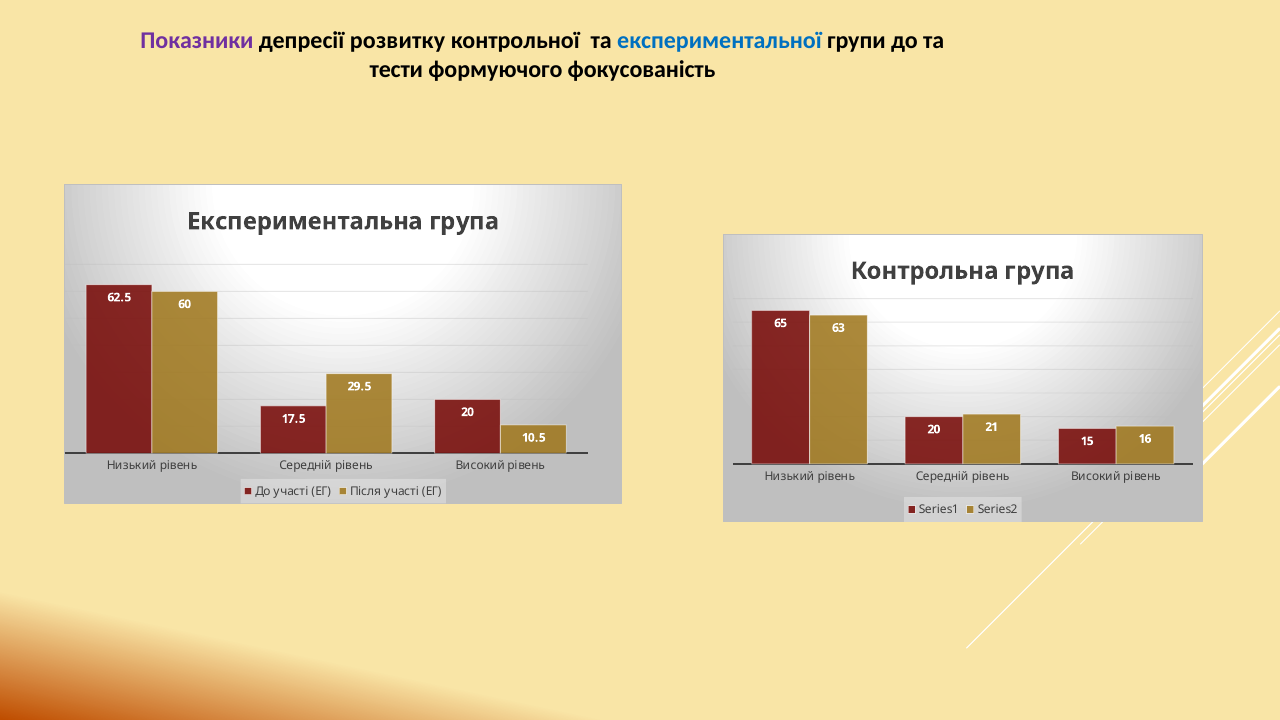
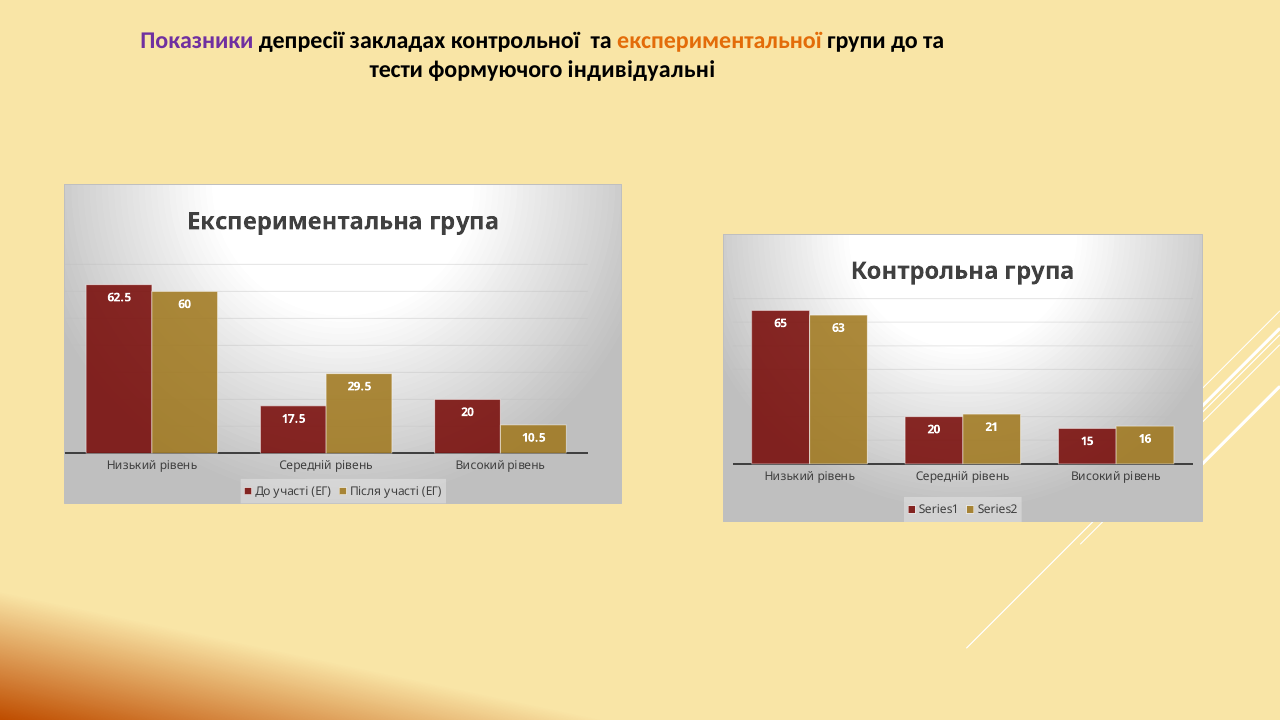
розвитку: розвитку -> закладах (398, 41)
експериментальної colour: blue -> orange (719, 41)
фокусованість: фокусованість -> індивідуальні (641, 70)
